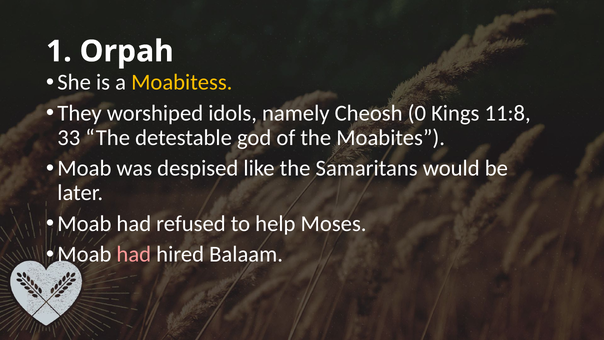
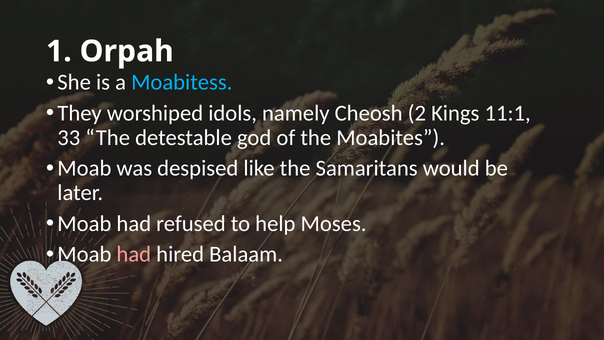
Moabitess colour: yellow -> light blue (182, 82)
0: 0 -> 2 (417, 113)
11:8: 11:8 -> 11:1 (508, 113)
